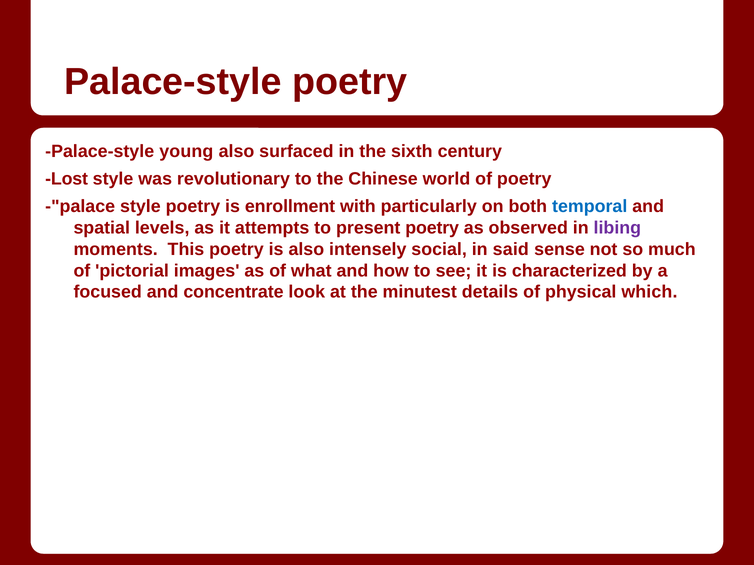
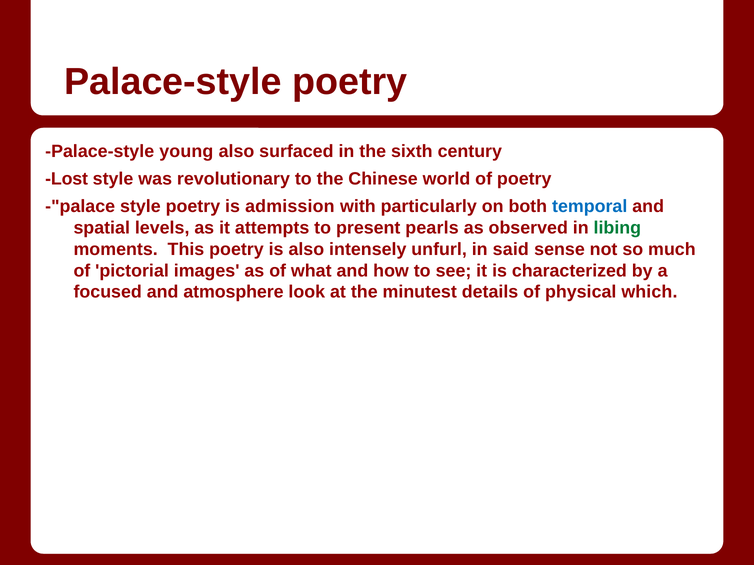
enrollment: enrollment -> admission (290, 207)
present poetry: poetry -> pearls (432, 228)
libing colour: purple -> green (617, 228)
social: social -> unfurl (439, 250)
concentrate: concentrate -> atmosphere (233, 292)
